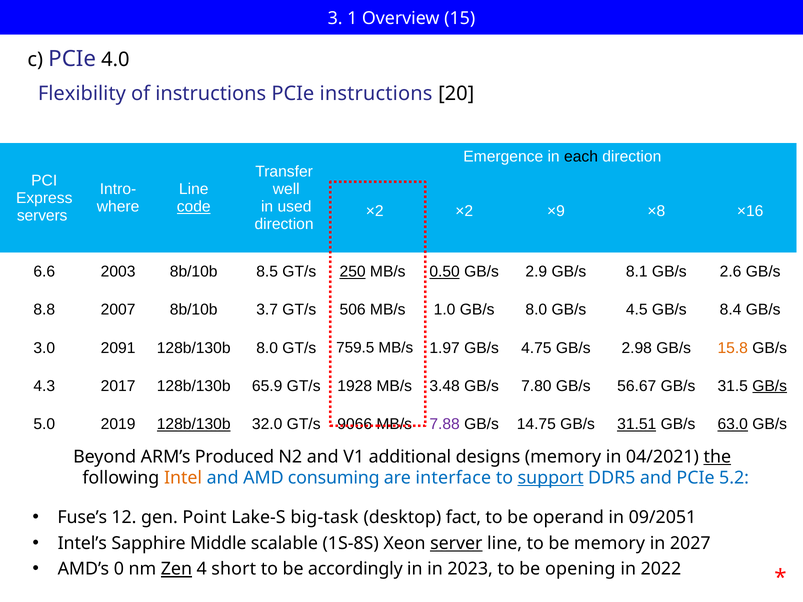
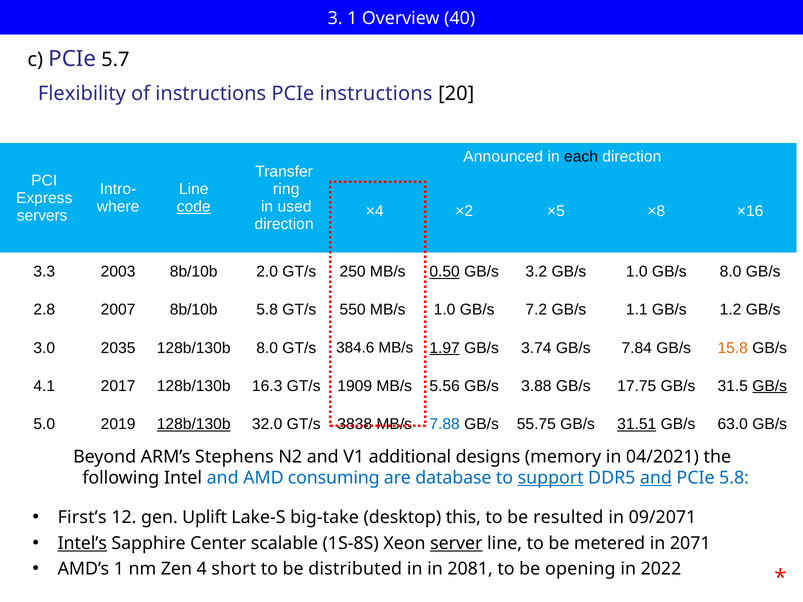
15: 15 -> 40 (460, 19)
4.0: 4.0 -> 5.7 (115, 59)
Emergence: Emergence -> Announced (503, 157)
well: well -> ring (286, 189)
×2: ×2 -> ×4 (375, 211)
×9: ×9 -> ×5 (556, 211)
6.6: 6.6 -> 3.3 (44, 272)
8.5: 8.5 -> 2.0 (267, 272)
250 underline: present -> none (353, 272)
2.9: 2.9 -> 3.2 (536, 272)
GB/s 8.1: 8.1 -> 1.0 (637, 272)
GB/s 2.6: 2.6 -> 8.0 (731, 272)
8.8: 8.8 -> 2.8 (44, 310)
8b/10b 3.7: 3.7 -> 5.8 (267, 310)
506: 506 -> 550 (353, 310)
GB/s 8.0: 8.0 -> 7.2 (536, 310)
4.5: 4.5 -> 1.1 (637, 310)
8.4: 8.4 -> 1.2 (731, 310)
2091: 2091 -> 2035 (118, 348)
759.5: 759.5 -> 384.6 (355, 348)
1.97 underline: none -> present (445, 348)
4.75: 4.75 -> 3.74 (536, 348)
2.98: 2.98 -> 7.84 (637, 348)
4.3: 4.3 -> 4.1 (44, 386)
65.9: 65.9 -> 16.3 (267, 386)
1928: 1928 -> 1909 (355, 386)
3.48: 3.48 -> 5.56 (445, 386)
7.80: 7.80 -> 3.88 (536, 386)
56.67: 56.67 -> 17.75 (637, 386)
9066: 9066 -> 3838 (355, 424)
7.88 colour: purple -> blue (445, 424)
14.75: 14.75 -> 55.75 (536, 424)
63.0 underline: present -> none (733, 424)
Produced: Produced -> Stephens (234, 457)
the underline: present -> none (717, 457)
Intel colour: orange -> black (183, 478)
interface: interface -> database (453, 478)
and underline: none -> present (656, 478)
PCIe 5.2: 5.2 -> 5.8 (734, 478)
Fuse’s: Fuse’s -> First’s (82, 518)
Point: Point -> Uplift (205, 518)
big-task: big-task -> big-take (325, 518)
fact: fact -> this (463, 518)
operand: operand -> resulted (568, 518)
09/2051: 09/2051 -> 09/2071 (662, 518)
Intel’s underline: none -> present (82, 543)
Middle: Middle -> Center (218, 543)
be memory: memory -> metered (610, 543)
2027: 2027 -> 2071 (690, 543)
AMD’s 0: 0 -> 1 (119, 569)
Zen underline: present -> none (176, 569)
accordingly: accordingly -> distributed (355, 569)
2023: 2023 -> 2081 (470, 569)
